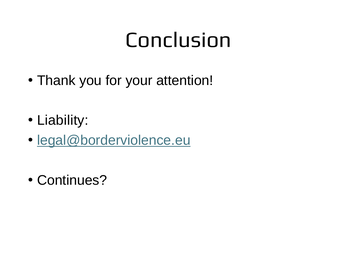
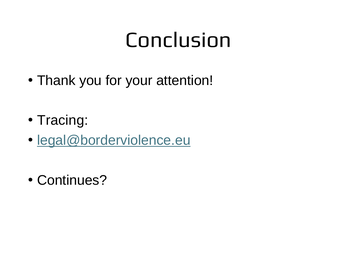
Liability: Liability -> Tracing (63, 120)
